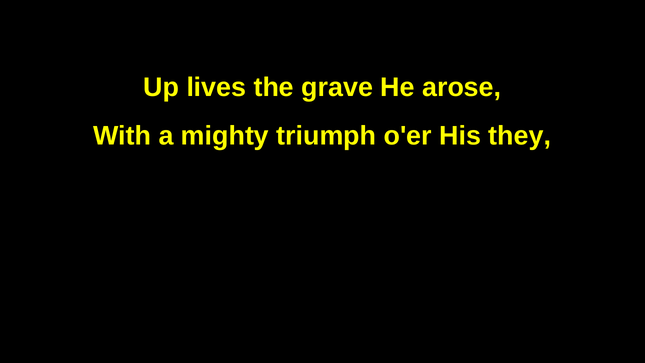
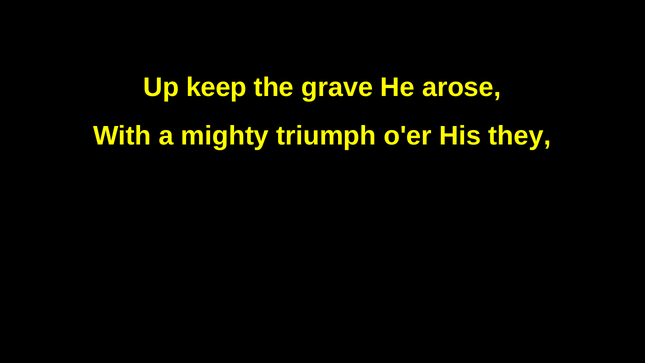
lives: lives -> keep (217, 87)
